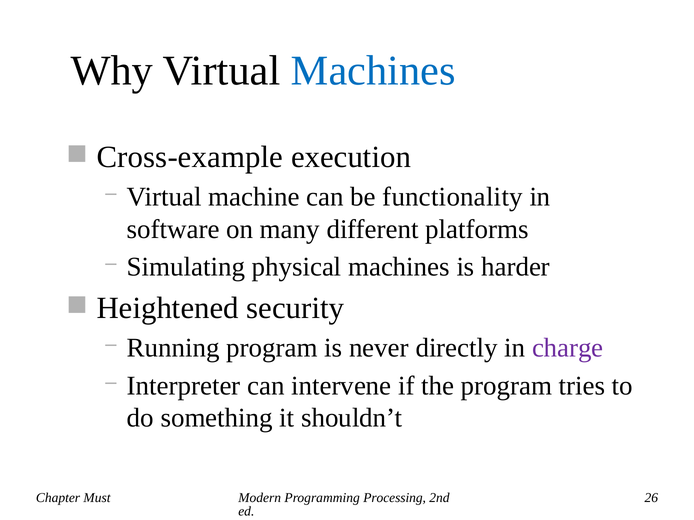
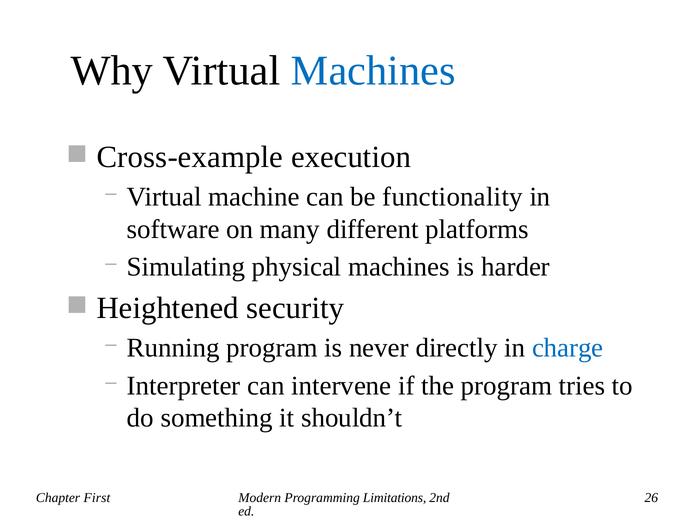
charge colour: purple -> blue (568, 348)
Must: Must -> First (97, 498)
Processing: Processing -> Limitations (395, 498)
